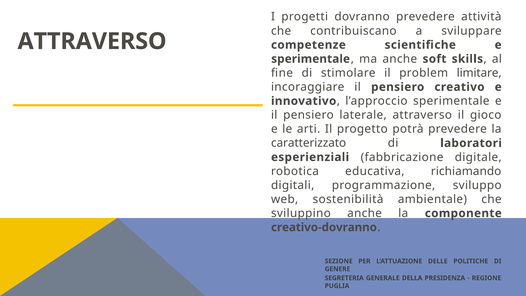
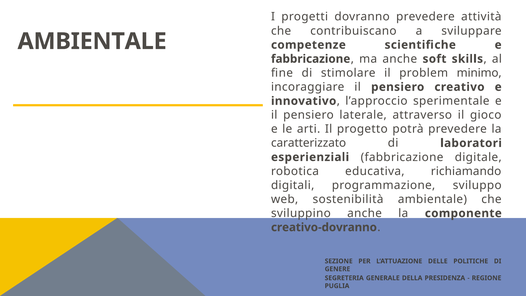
ATTRAVERSO: ATTRAVERSO -> AMBIENTALE (92, 41)
sperimentale: sperimentale -> fabbricazione (311, 59)
limitare: limitare -> minimo (479, 73)
